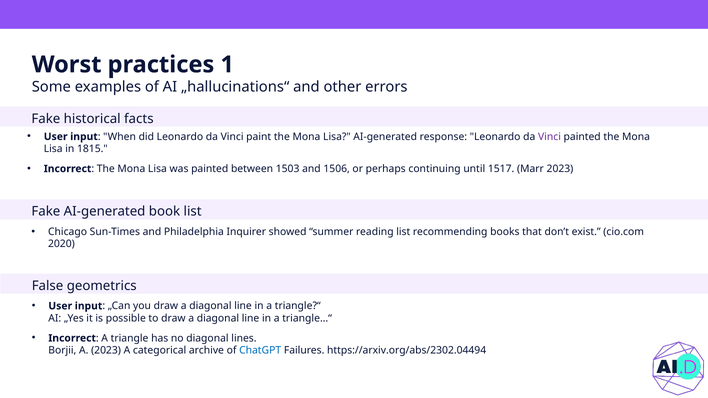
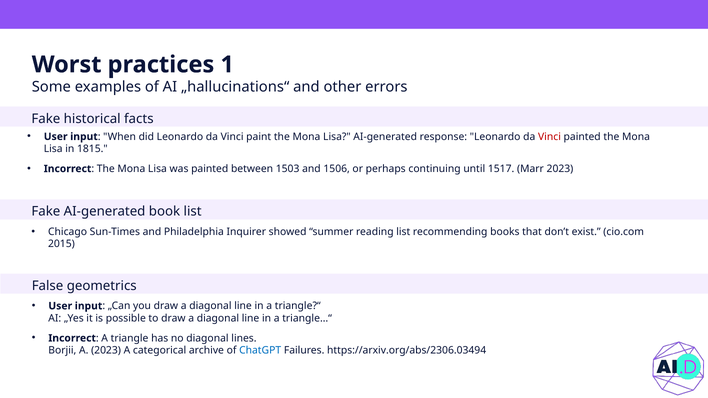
Vinci colour: purple -> red (549, 137)
2020: 2020 -> 2015 (61, 244)
https://arxiv.org/abs/2302.04494: https://arxiv.org/abs/2302.04494 -> https://arxiv.org/abs/2306.03494 (407, 351)
